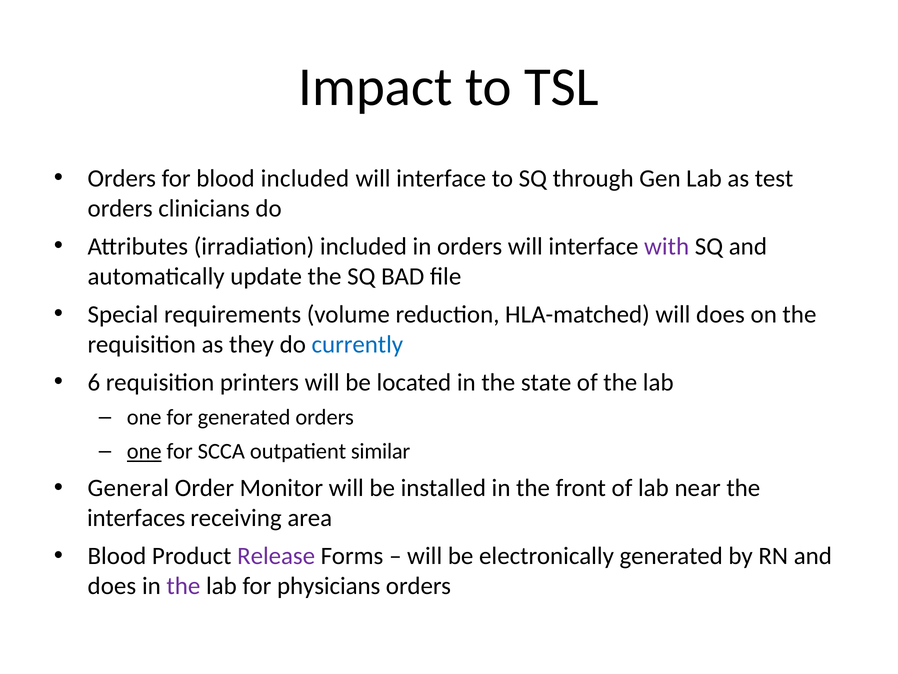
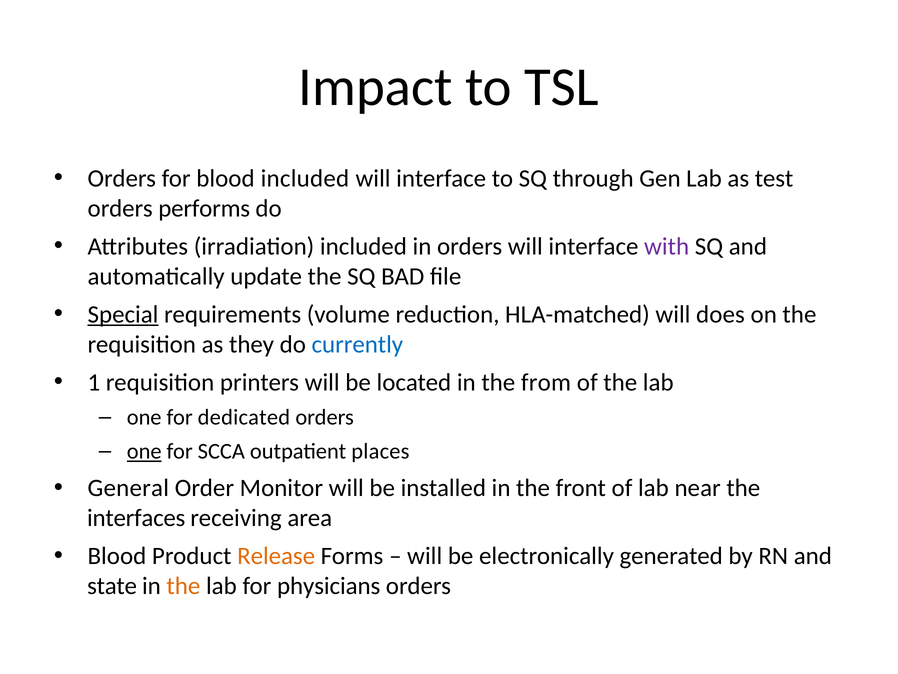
clinicians: clinicians -> performs (204, 208)
Special underline: none -> present (123, 314)
6: 6 -> 1 (94, 382)
state: state -> from (546, 382)
for generated: generated -> dedicated (244, 417)
similar: similar -> places (380, 451)
Release colour: purple -> orange (276, 556)
does: does -> state (112, 586)
the colour: purple -> orange (183, 586)
